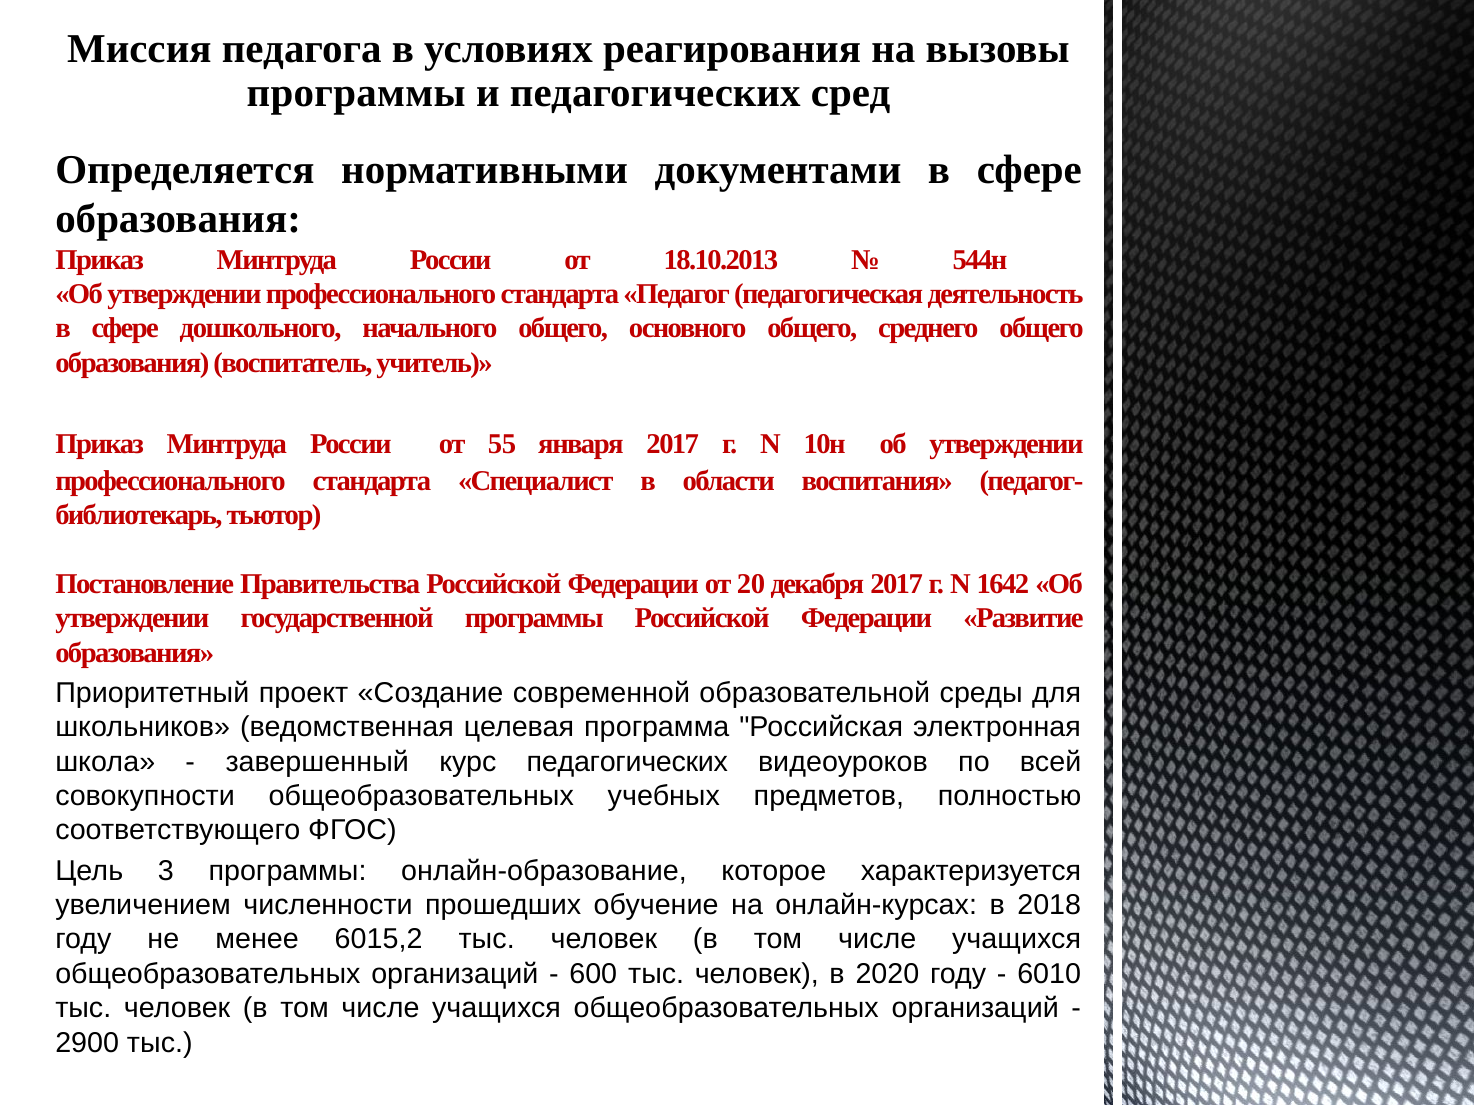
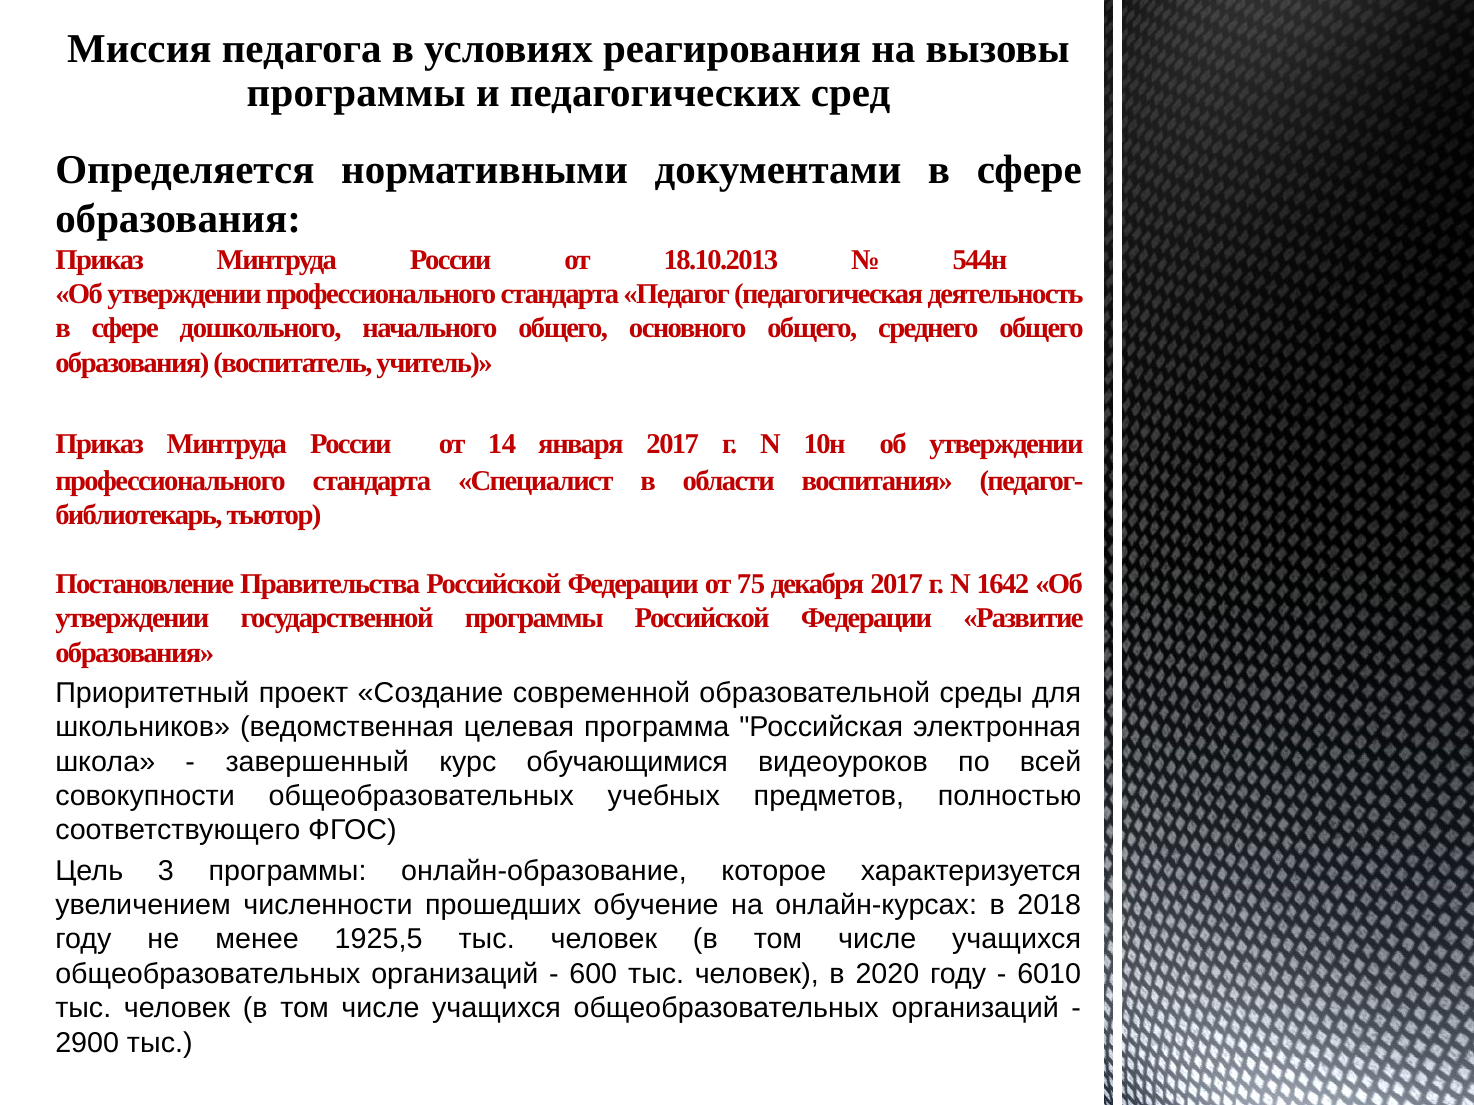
55: 55 -> 14 (502, 444)
20: 20 -> 75 (751, 584)
курс педагогических: педагогических -> обучающимися (627, 762)
6015,2: 6015,2 -> 1925,5 (379, 940)
